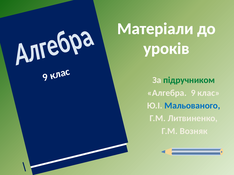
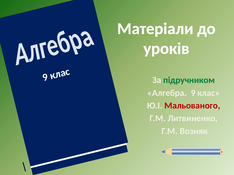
Мальованого colour: blue -> red (192, 106)
